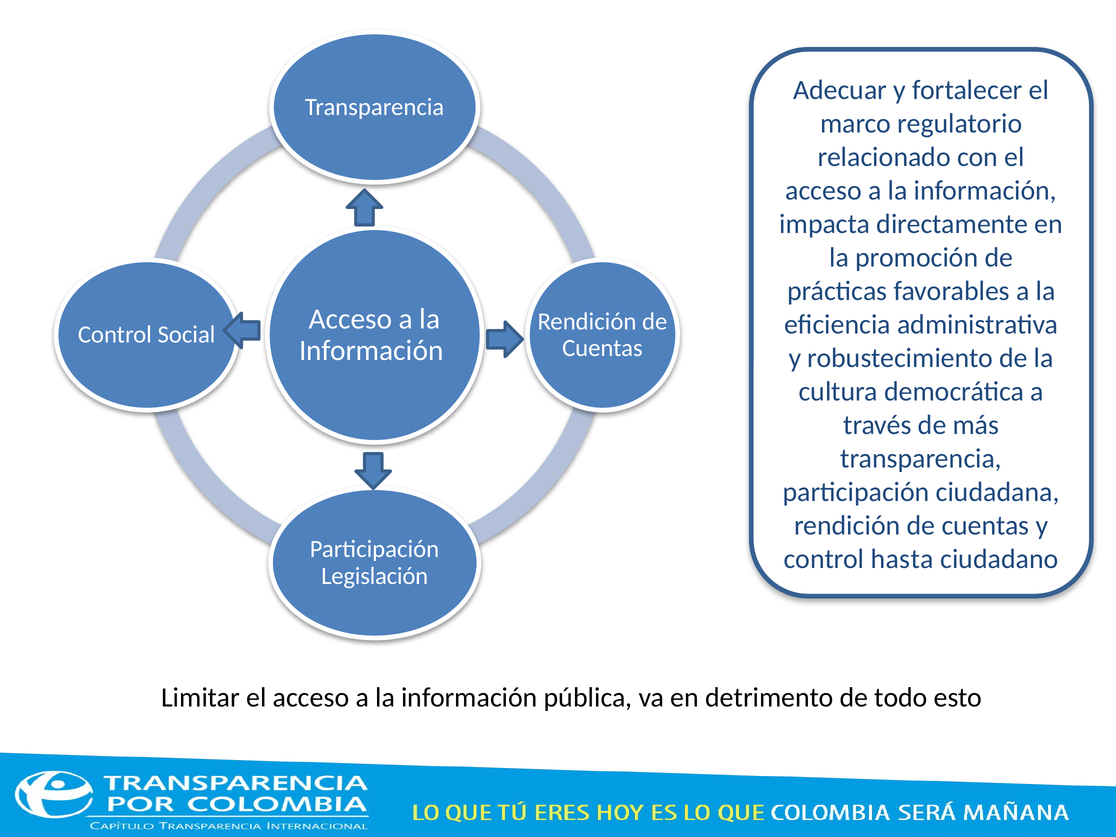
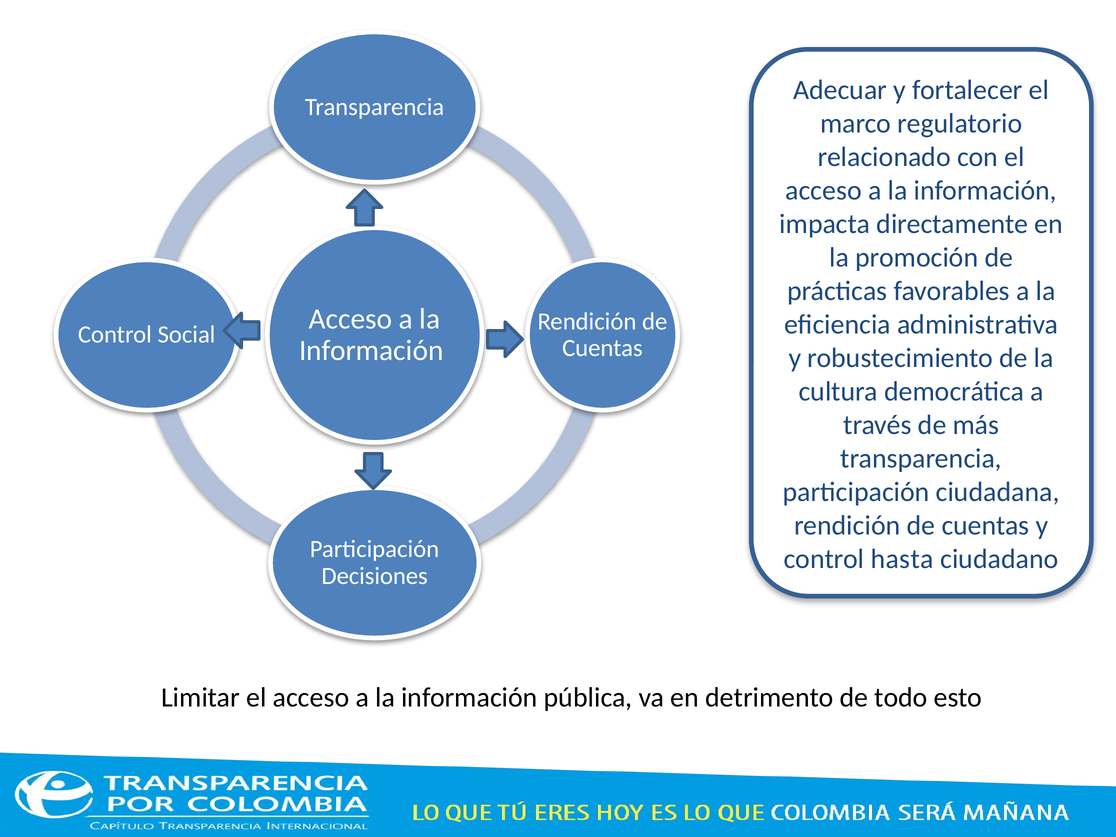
Legislación: Legislación -> Decisiones (375, 576)
